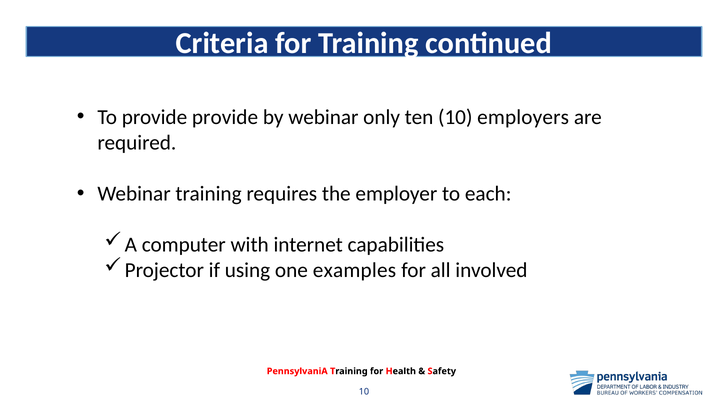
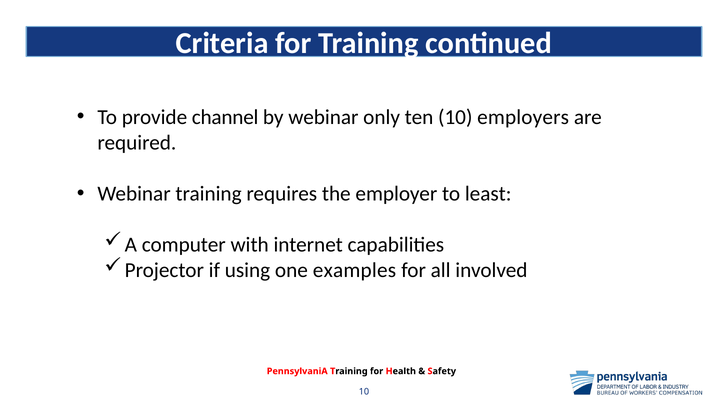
provide provide: provide -> channel (225, 117)
each: each -> least (488, 193)
